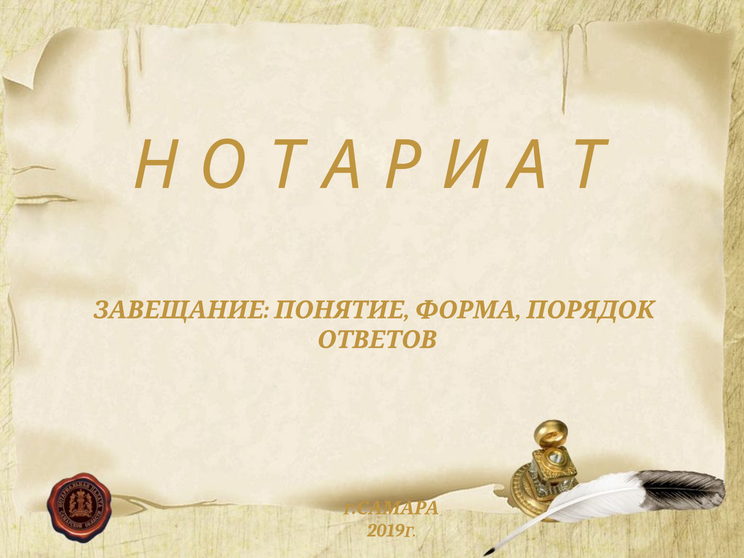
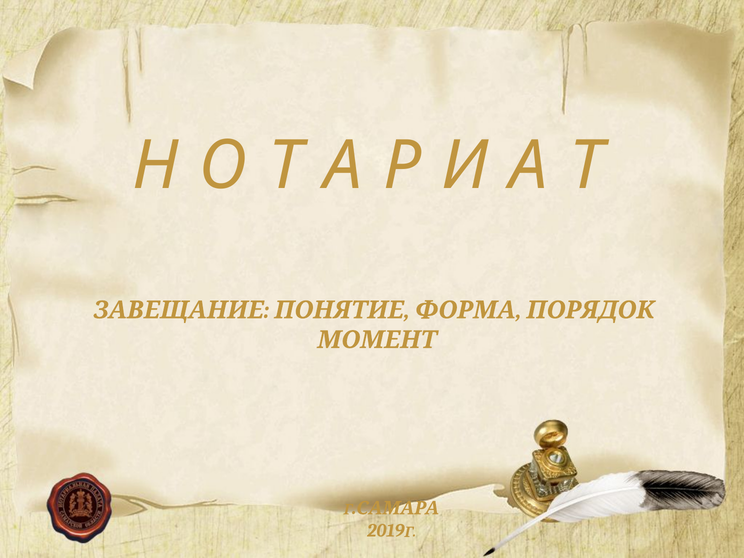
ОТВЕТОВ: ОТВЕТОВ -> МОМЕНТ (377, 340)
